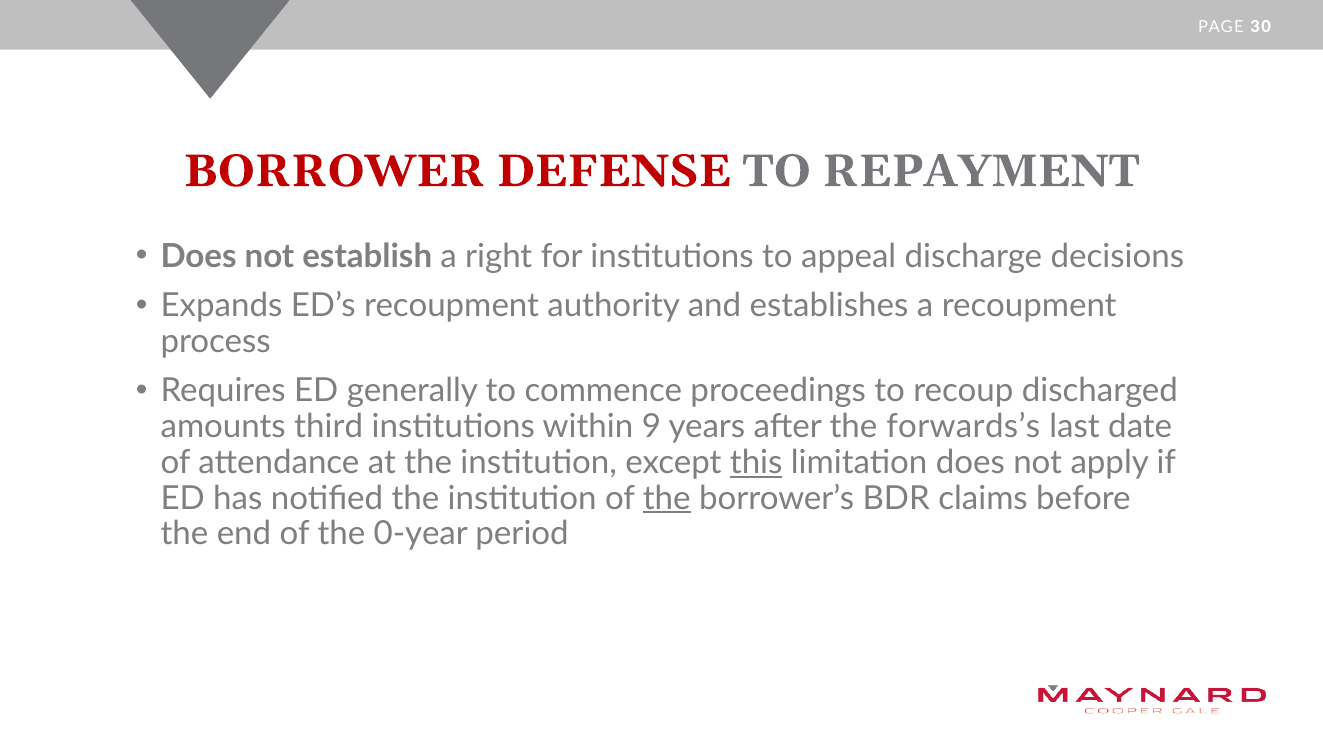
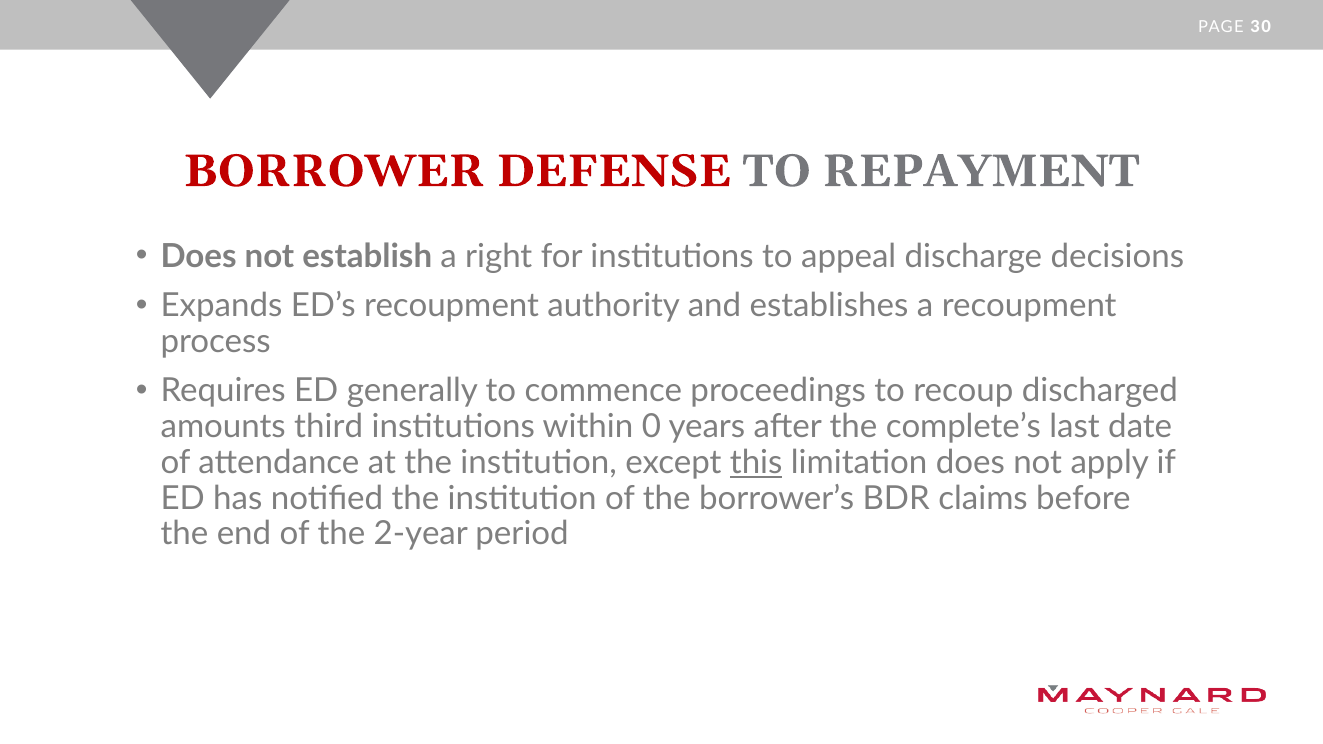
9: 9 -> 0 (651, 427)
forwards’s: forwards’s -> complete’s (964, 427)
the underline: present -> none (667, 498)
0-year: 0-year -> 2-year (421, 534)
